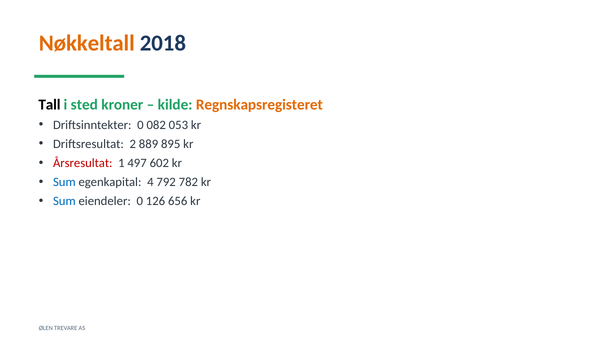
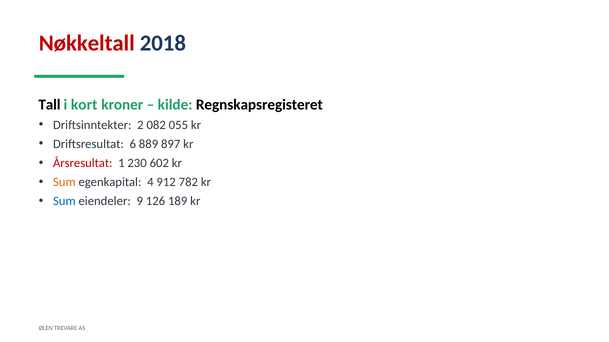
Nøkkeltall colour: orange -> red (87, 43)
sted: sted -> kort (84, 105)
Regnskapsregisteret colour: orange -> black (259, 105)
Driftsinntekter 0: 0 -> 2 (140, 125)
053: 053 -> 055 (178, 125)
2: 2 -> 6 (133, 144)
895: 895 -> 897 (171, 144)
497: 497 -> 230 (137, 163)
Sum colour: blue -> orange (64, 182)
792: 792 -> 912 (166, 182)
eiendeler 0: 0 -> 9 (140, 201)
656: 656 -> 189 (178, 201)
